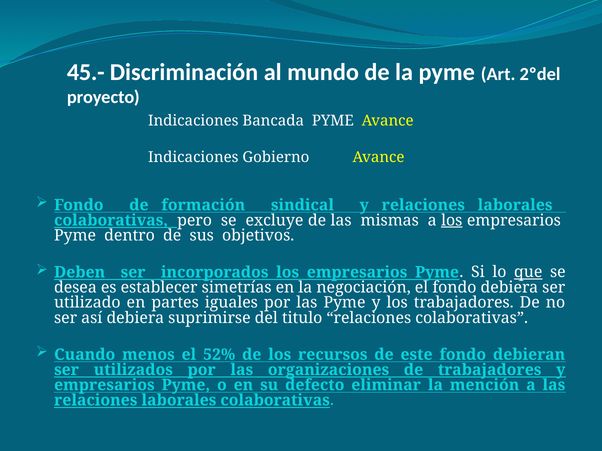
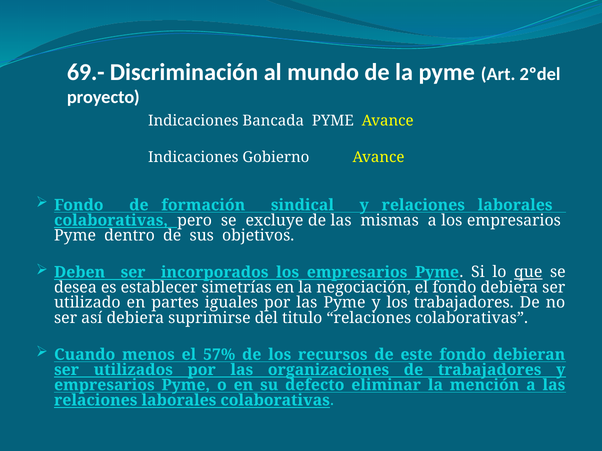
45.-: 45.- -> 69.- (86, 72)
los underline: present -> none (452, 221)
52%: 52% -> 57% (219, 355)
